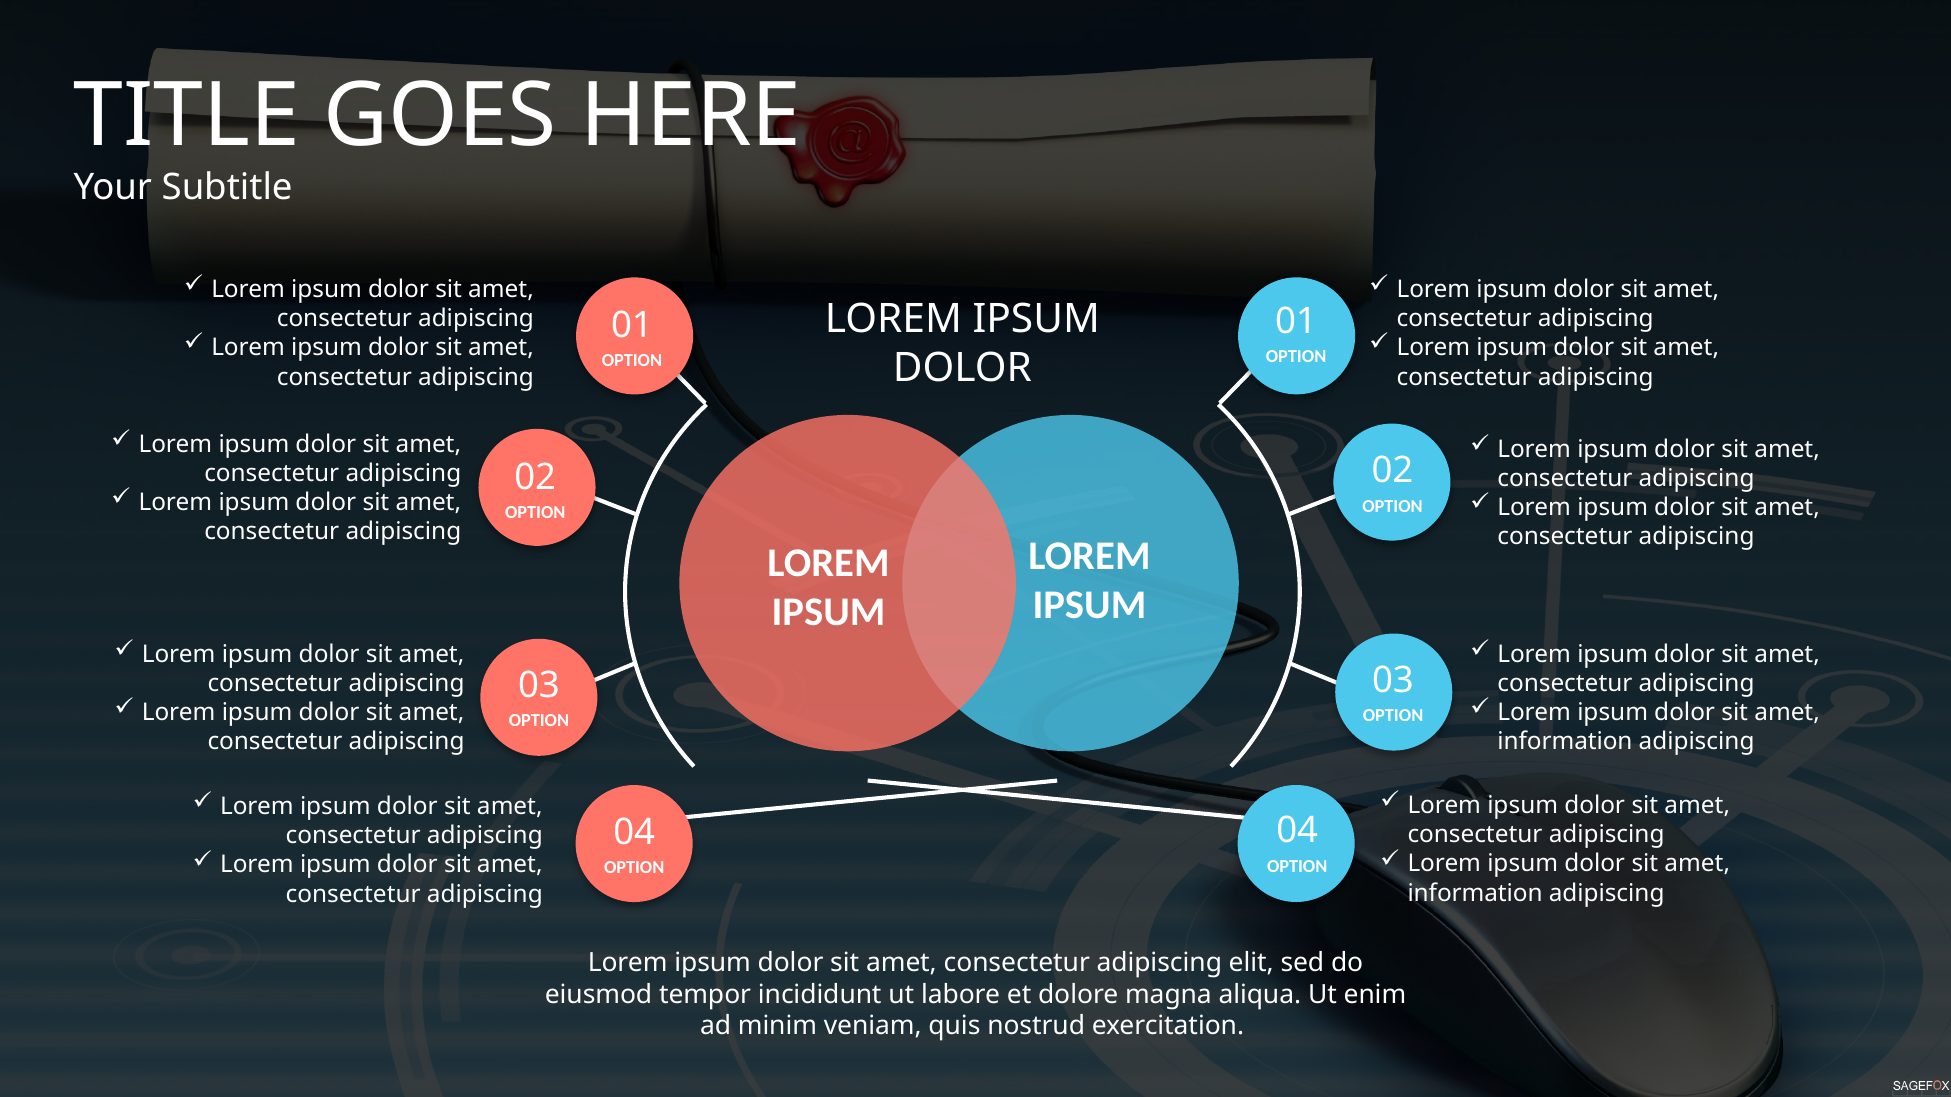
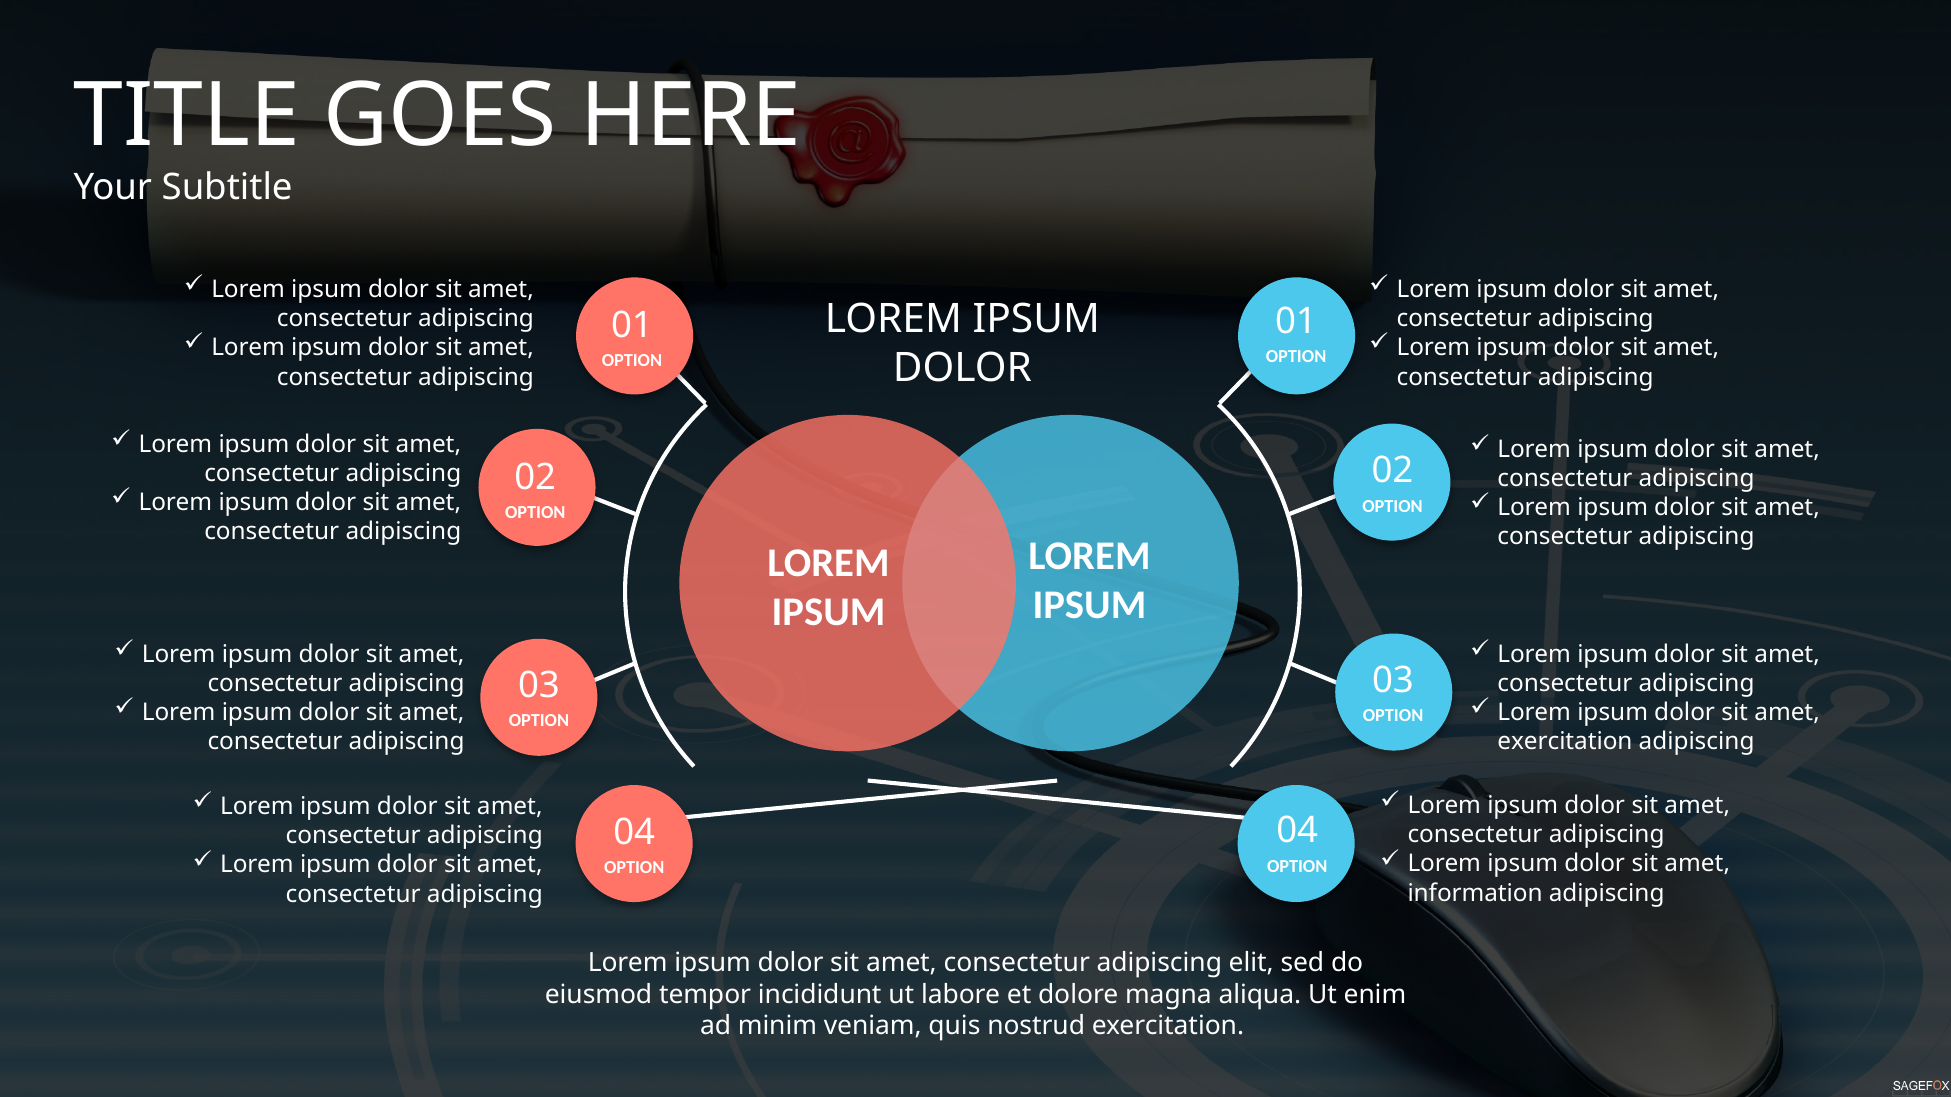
information: information -> exercitation (1565, 742)
